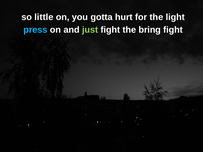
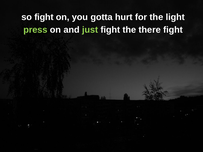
so little: little -> fight (44, 17)
press colour: light blue -> light green (35, 30)
bring: bring -> there (150, 30)
